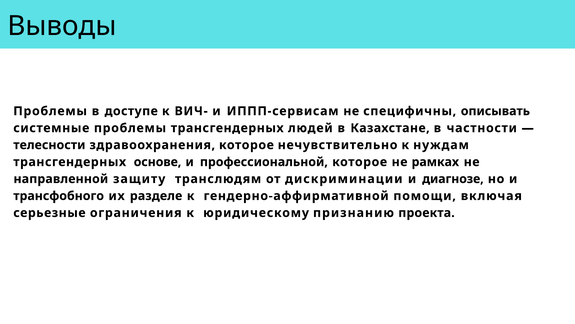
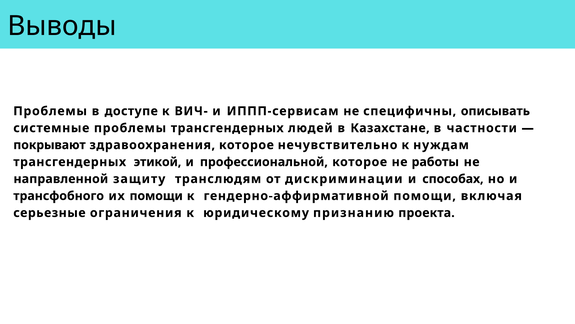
телесности: телесности -> покрывают (49, 145)
основе: основе -> этикой (158, 162)
рамках: рамках -> работы (435, 162)
диагнозе: диагнозе -> способах (453, 179)
их разделе: разделе -> помощи (156, 196)
